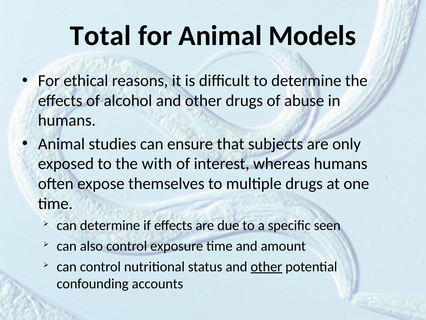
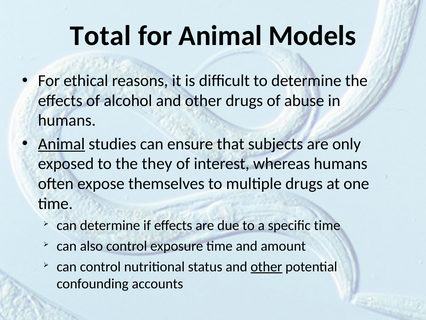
Animal underline: none -> present (61, 144)
with: with -> they (157, 164)
specific seen: seen -> time (327, 225)
